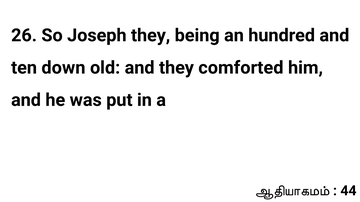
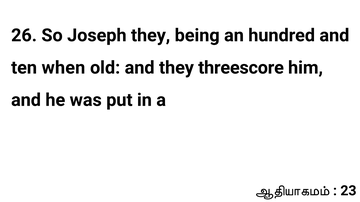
down: down -> when (63, 68)
comforted: comforted -> threescore (241, 68)
44: 44 -> 23 (348, 191)
